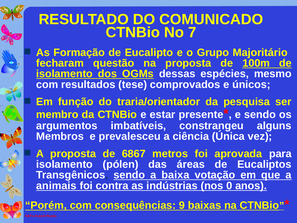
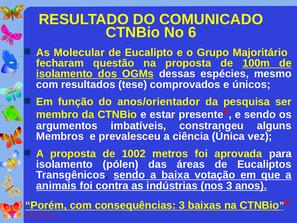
7: 7 -> 6 (192, 32)
Formação: Formação -> Molecular (79, 52)
traria/orientador: traria/orientador -> anos/orientador (159, 102)
6867: 6867 -> 1002 (134, 153)
nos 0: 0 -> 3 (229, 186)
consequências 9: 9 -> 3 (182, 205)
